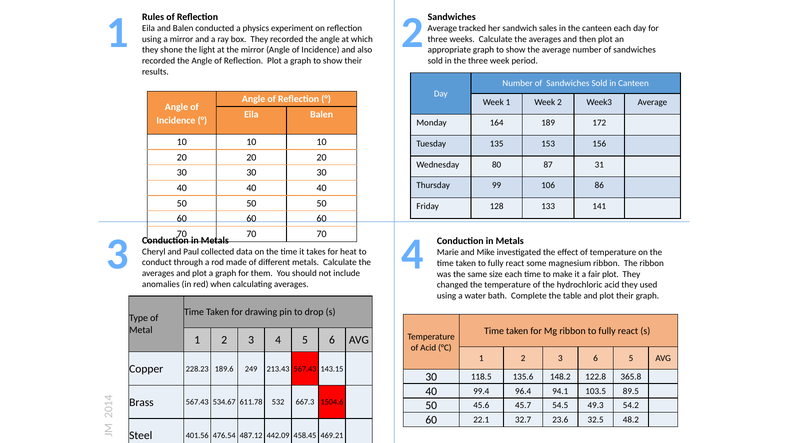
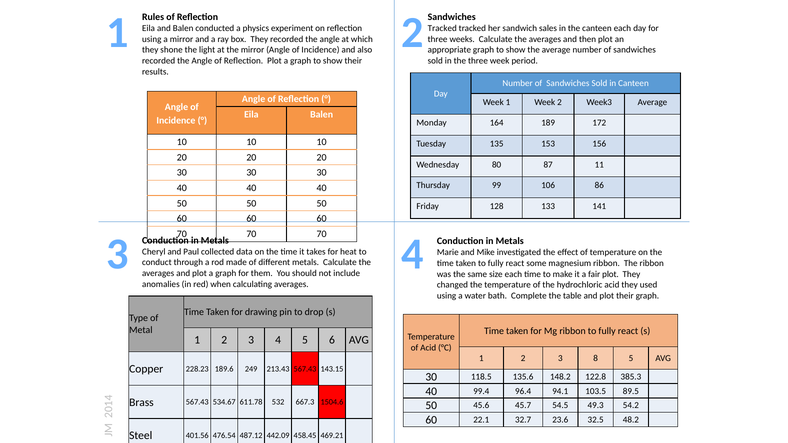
Average: Average -> Tracked (442, 28)
31: 31 -> 11 (599, 165)
3 6: 6 -> 8 (596, 359)
365.8: 365.8 -> 385.3 (631, 377)
